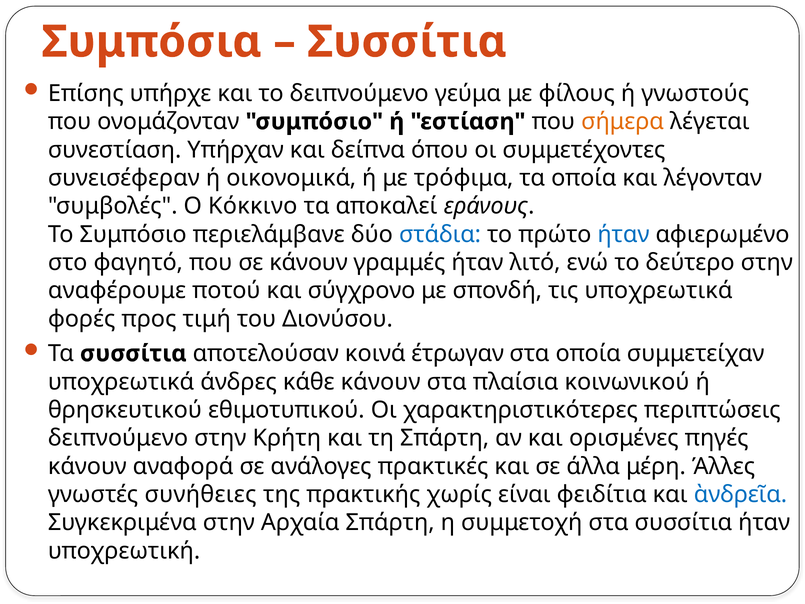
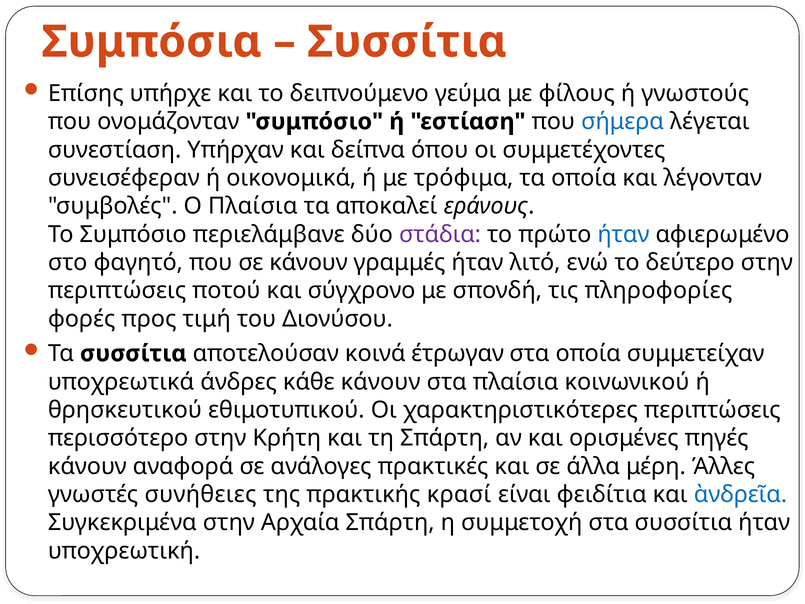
σήμερα colour: orange -> blue (623, 122)
Ο Κόκκινο: Κόκκινο -> Πλαίσια (253, 206)
στάδια colour: blue -> purple (440, 234)
αναφέρουμε: αναφέρουμε -> περιπτώσεις (117, 291)
τις υποχρεωτικά: υποχρεωτικά -> πληροφορίες (658, 291)
δειπνούμενο: δειπνούμενο -> περισσότερο (118, 438)
χωρίς: χωρίς -> κρασί (459, 494)
